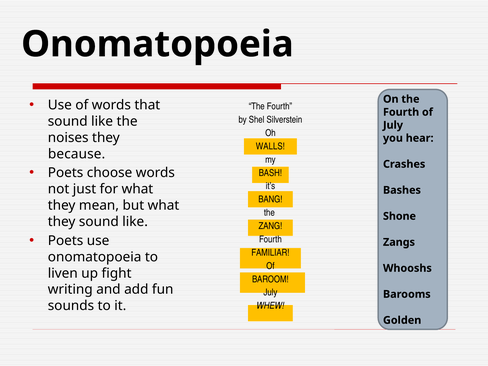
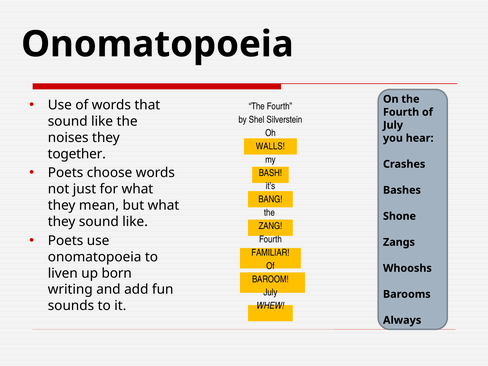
because: because -> together (77, 154)
fight: fight -> born (117, 273)
Golden: Golden -> Always (402, 320)
